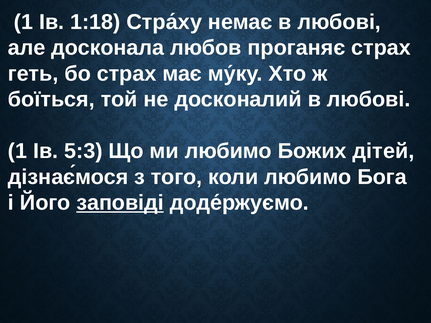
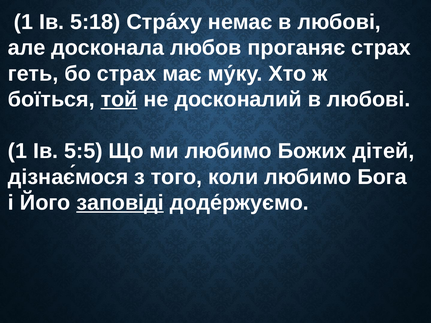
1:18: 1:18 -> 5:18 (95, 22)
той underline: none -> present (119, 100)
5:3: 5:3 -> 5:5 (83, 151)
